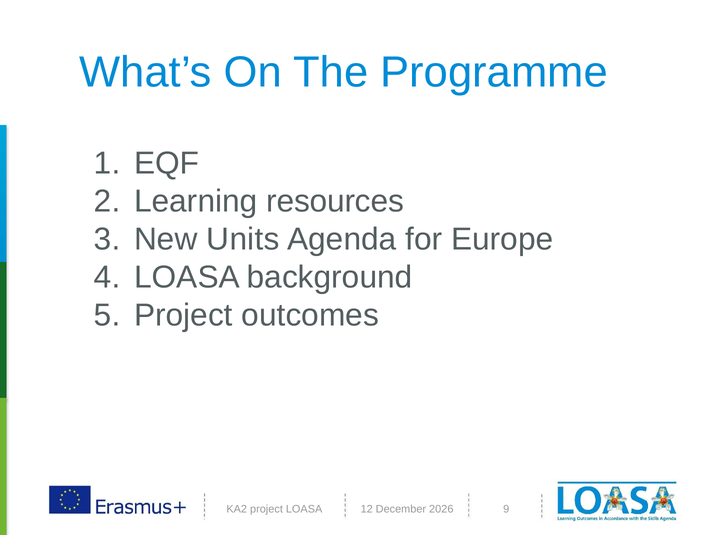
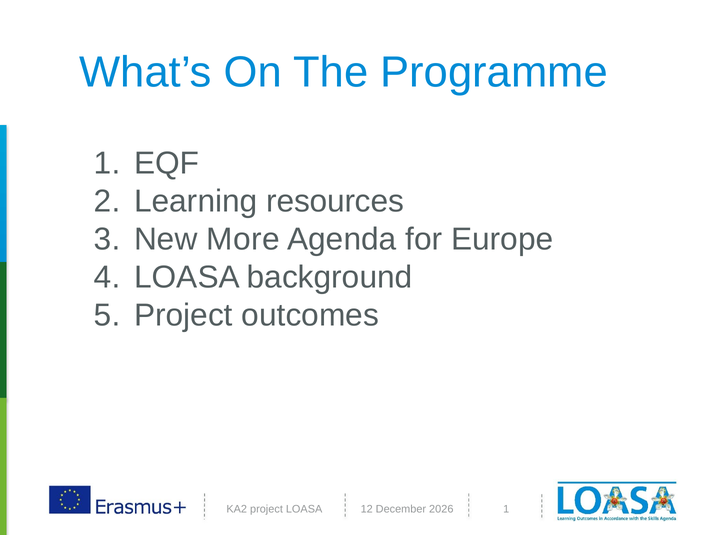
Units: Units -> More (243, 239)
LOASA 9: 9 -> 1 (506, 509)
